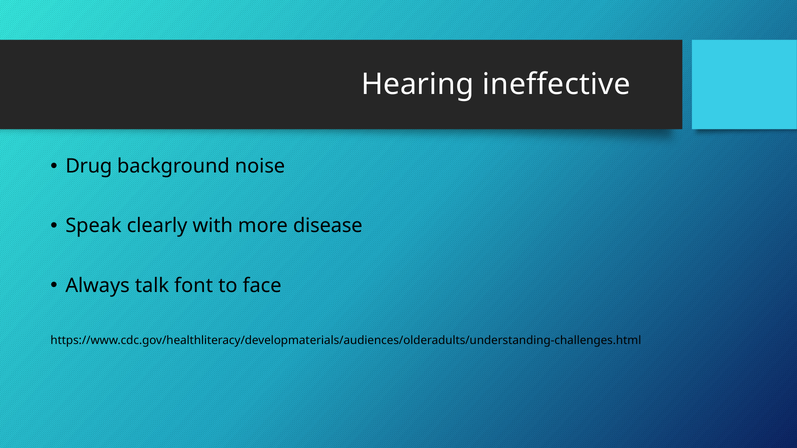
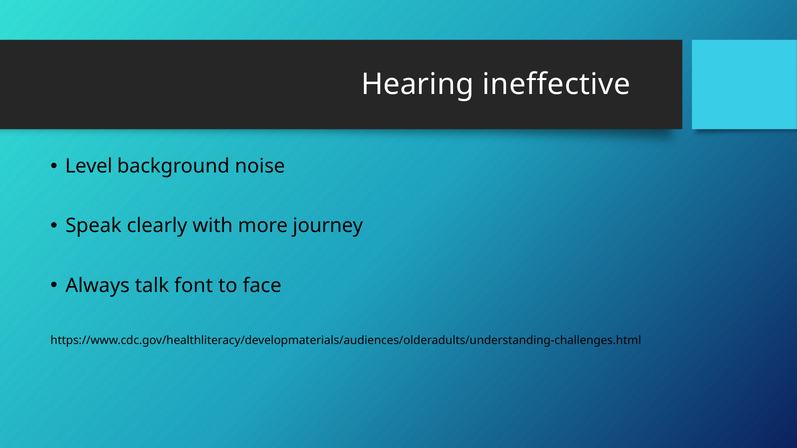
Drug: Drug -> Level (89, 166)
disease: disease -> journey (328, 226)
